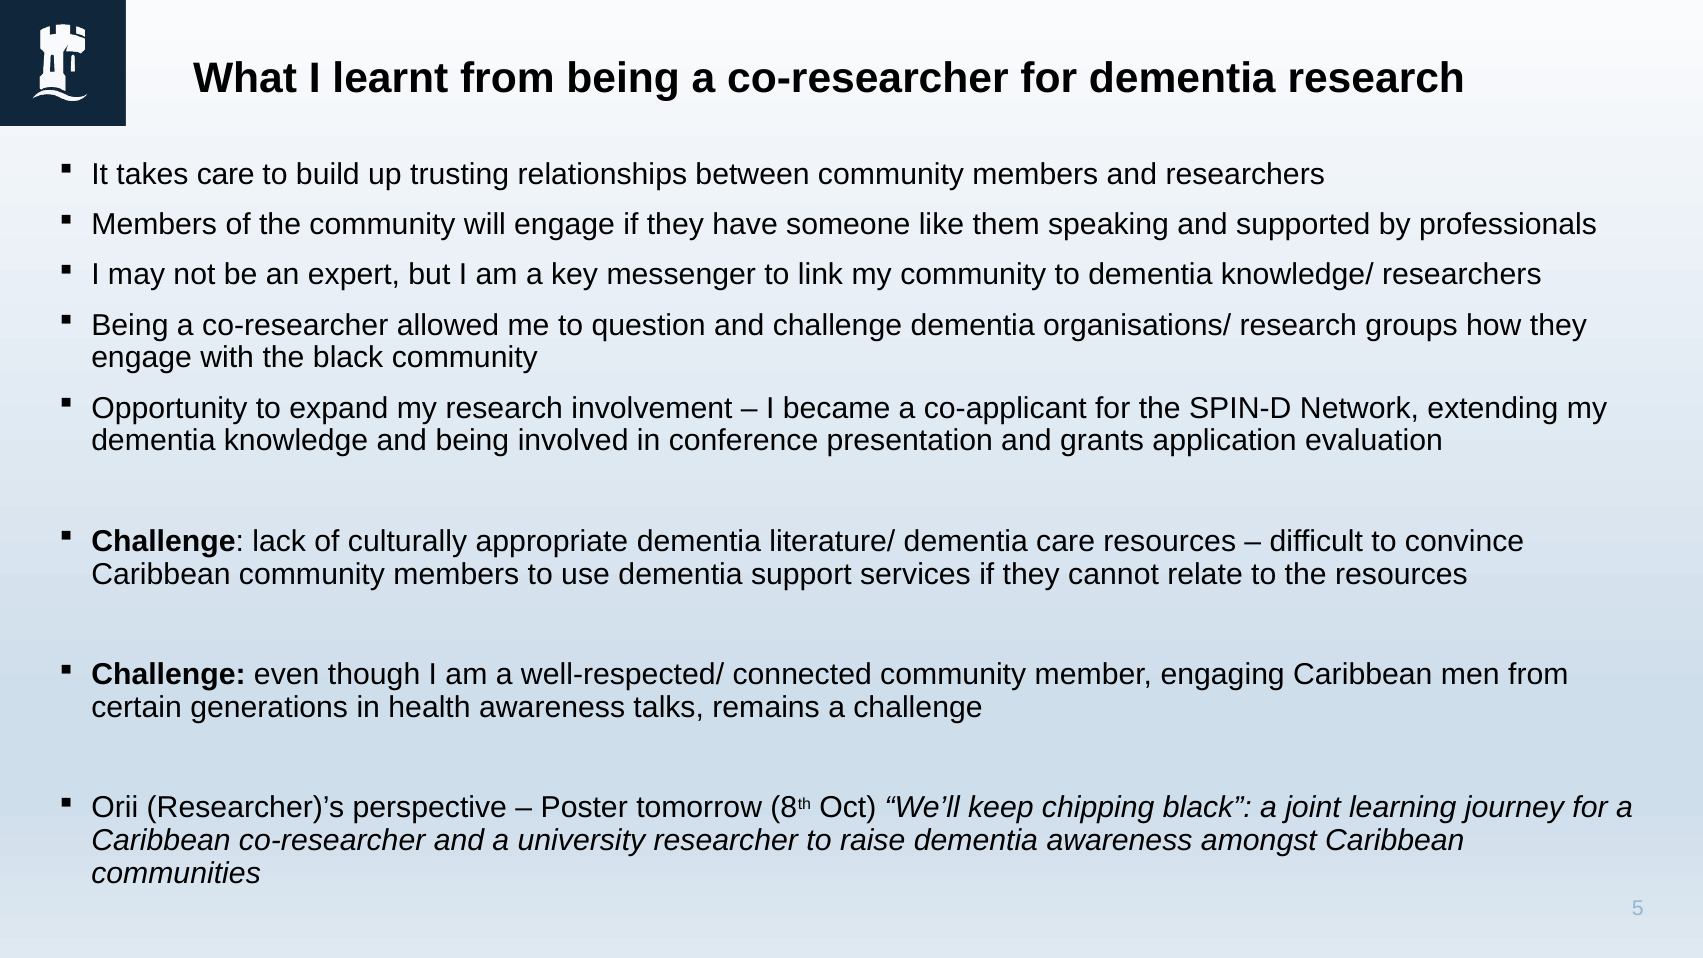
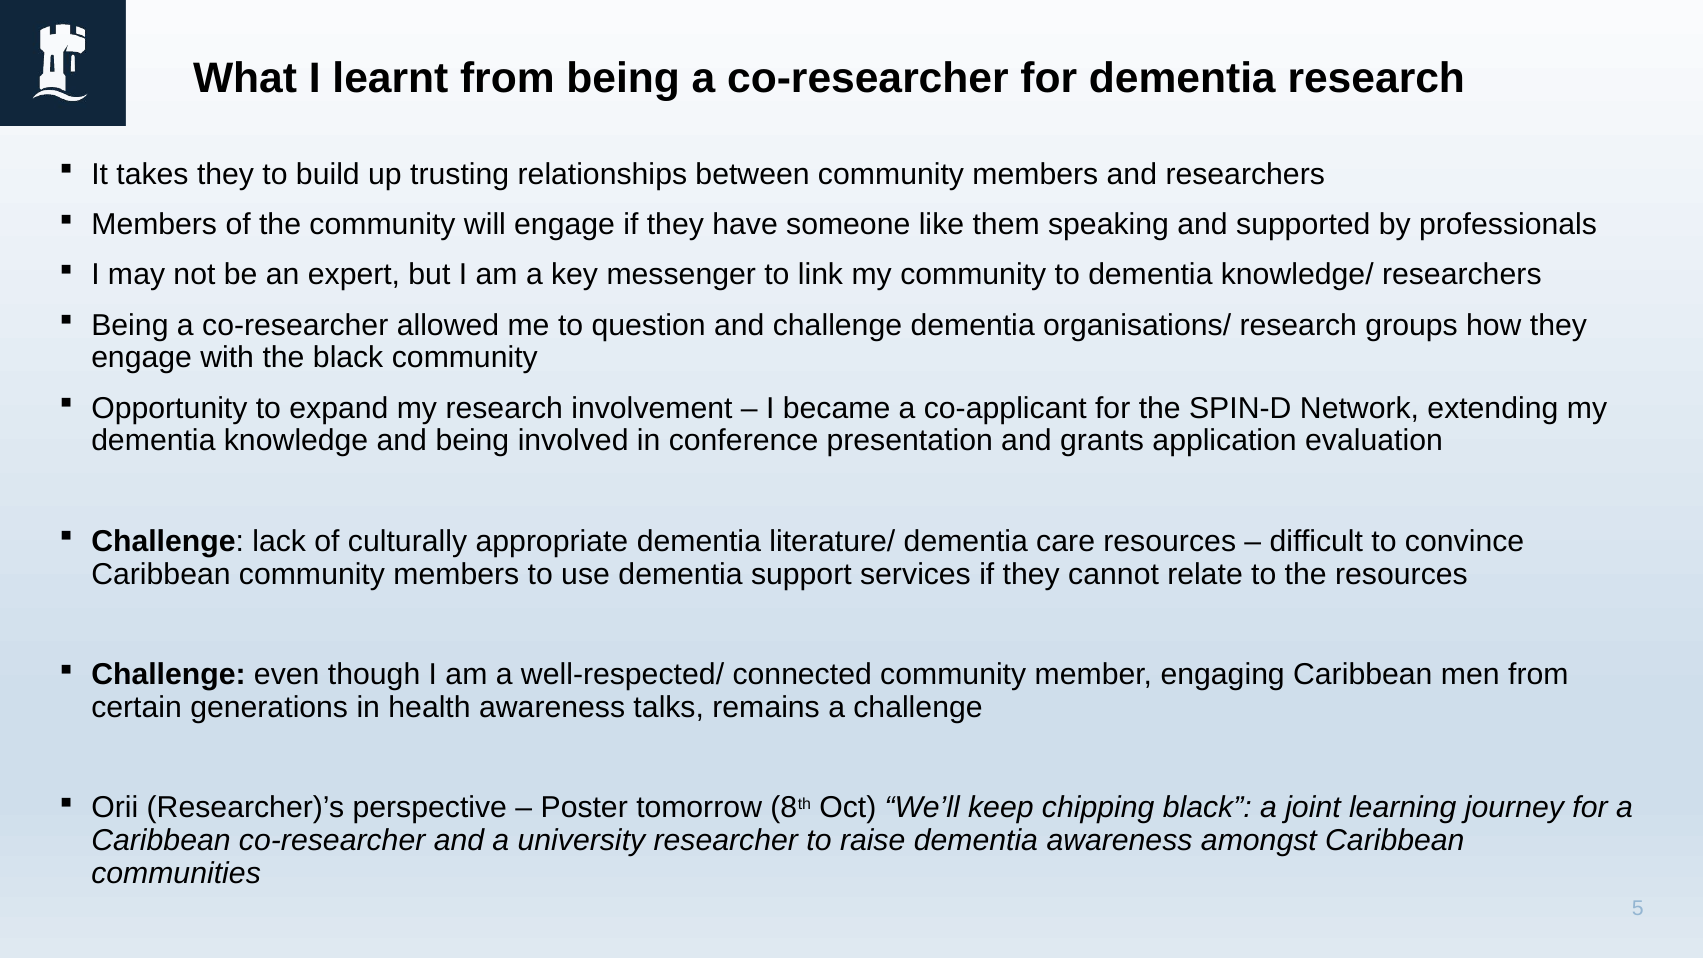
takes care: care -> they (226, 174)
